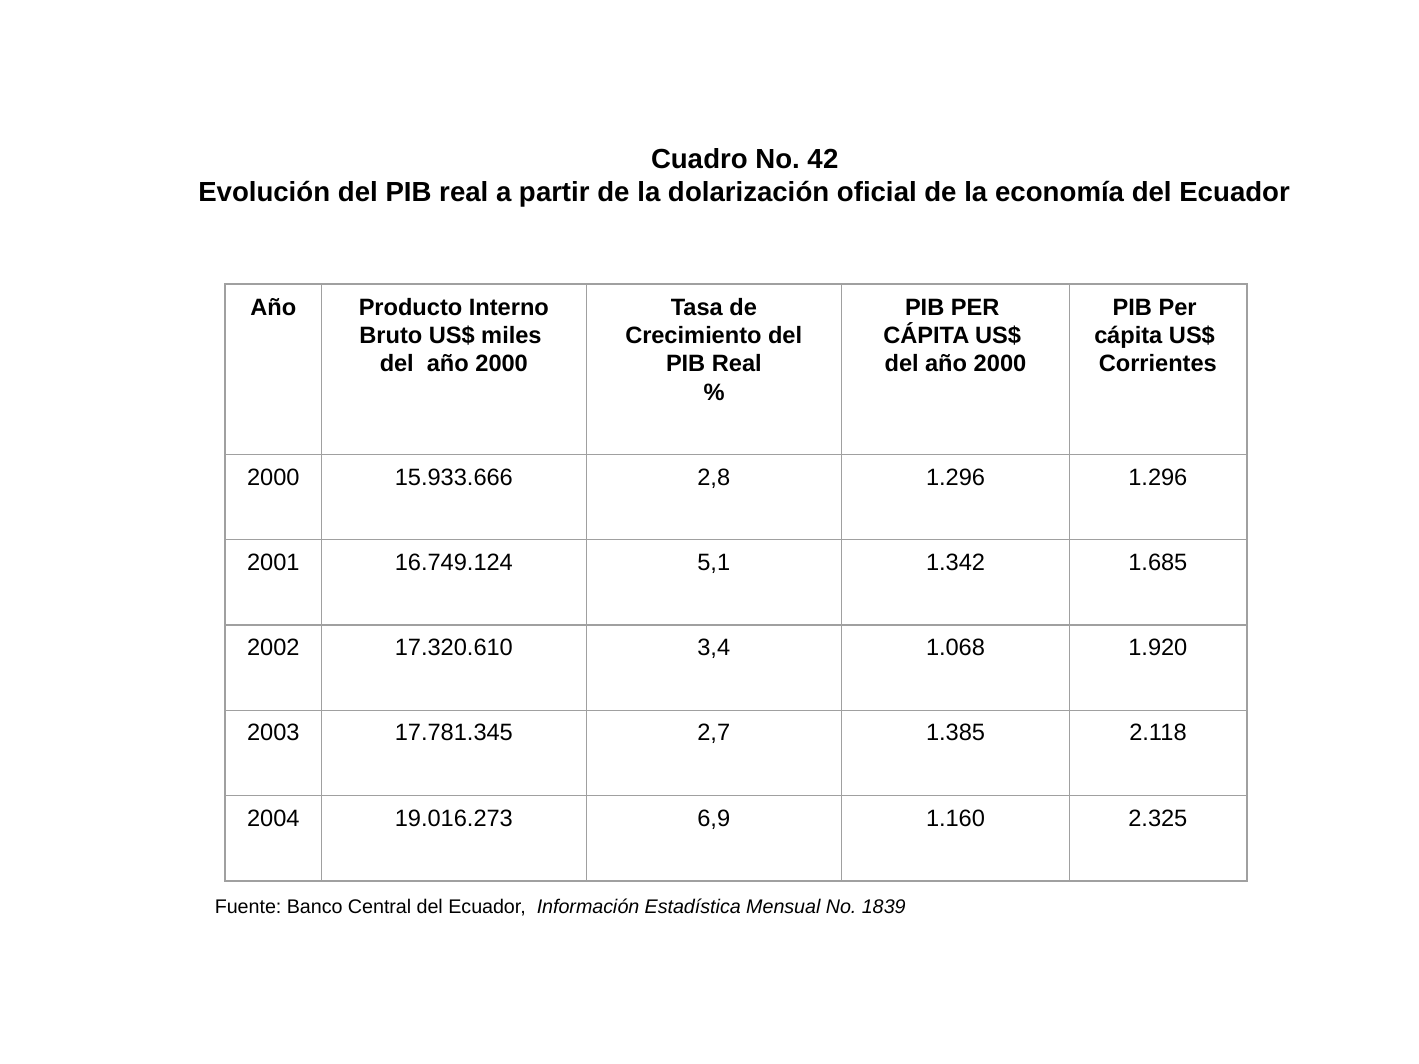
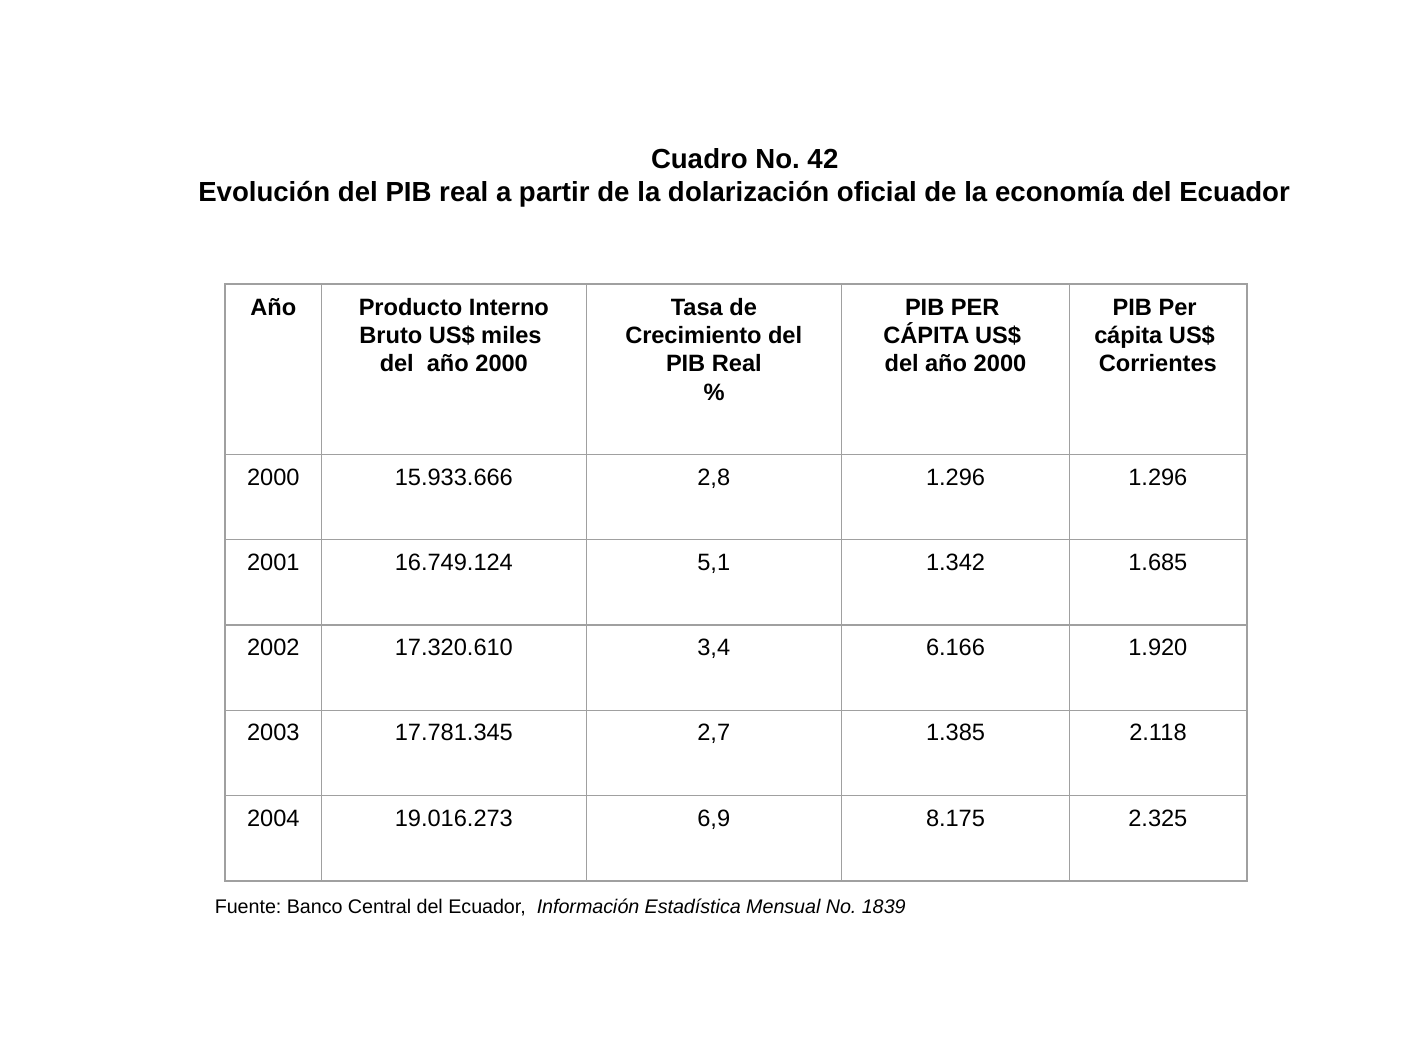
1.068: 1.068 -> 6.166 (956, 648)
1.160: 1.160 -> 8.175 (956, 818)
